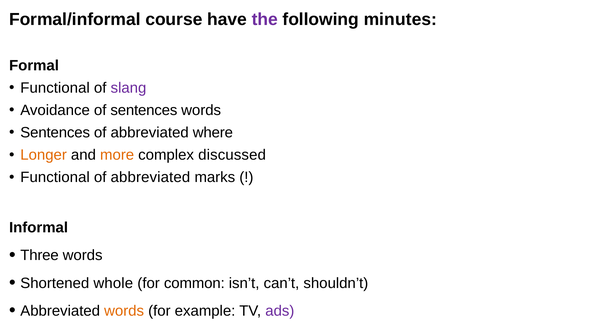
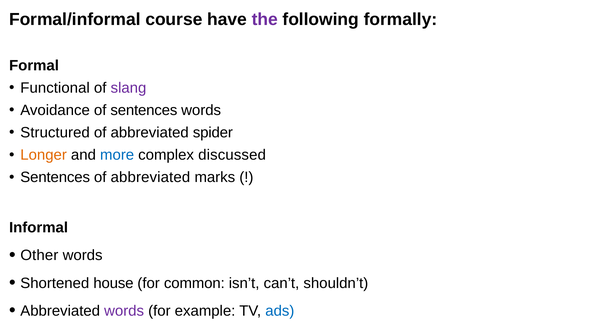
minutes: minutes -> formally (400, 20)
Sentences: Sentences -> Structured (55, 133)
where: where -> spider (213, 133)
more colour: orange -> blue (117, 155)
Functional: Functional -> Sentences (55, 178)
Three: Three -> Other (39, 256)
whole: whole -> house (113, 283)
words colour: orange -> purple (124, 311)
ads colour: purple -> blue (280, 311)
